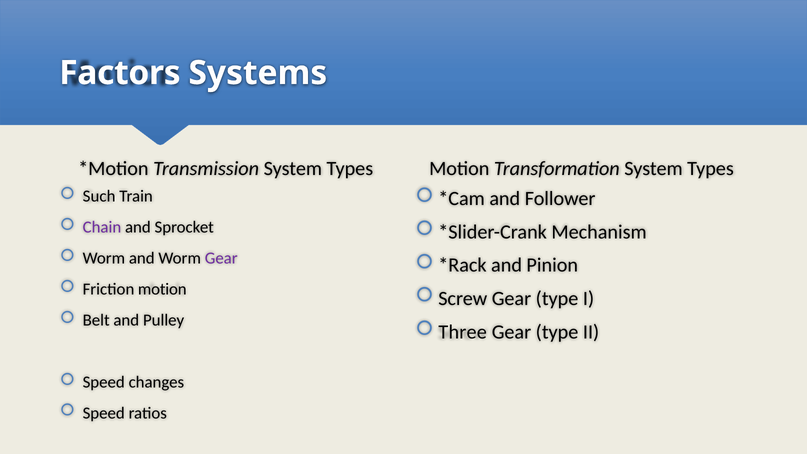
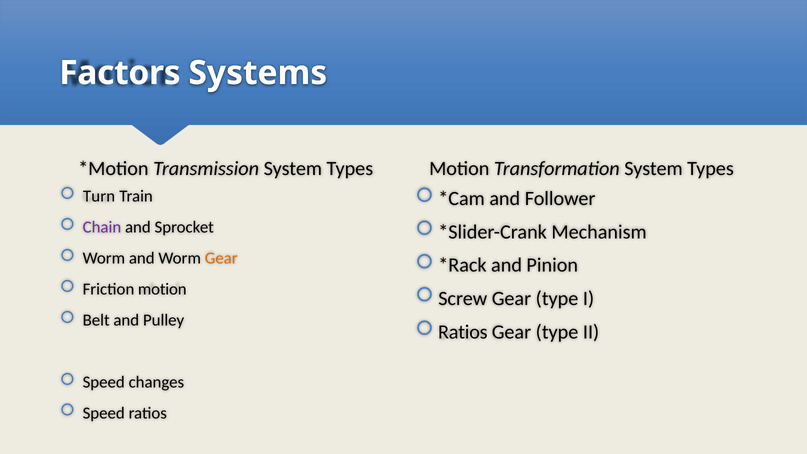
Such: Such -> Turn (99, 196)
Gear colour: purple -> orange (221, 258)
Three: Three -> Ratios (463, 332)
